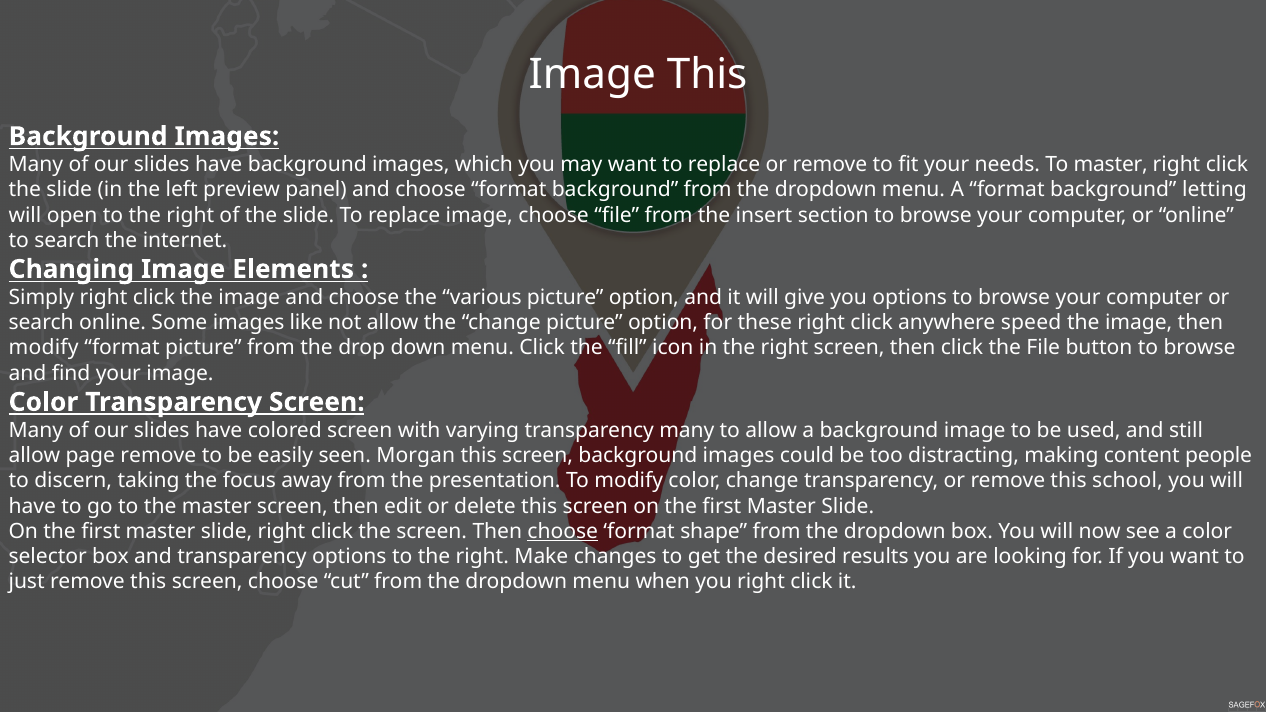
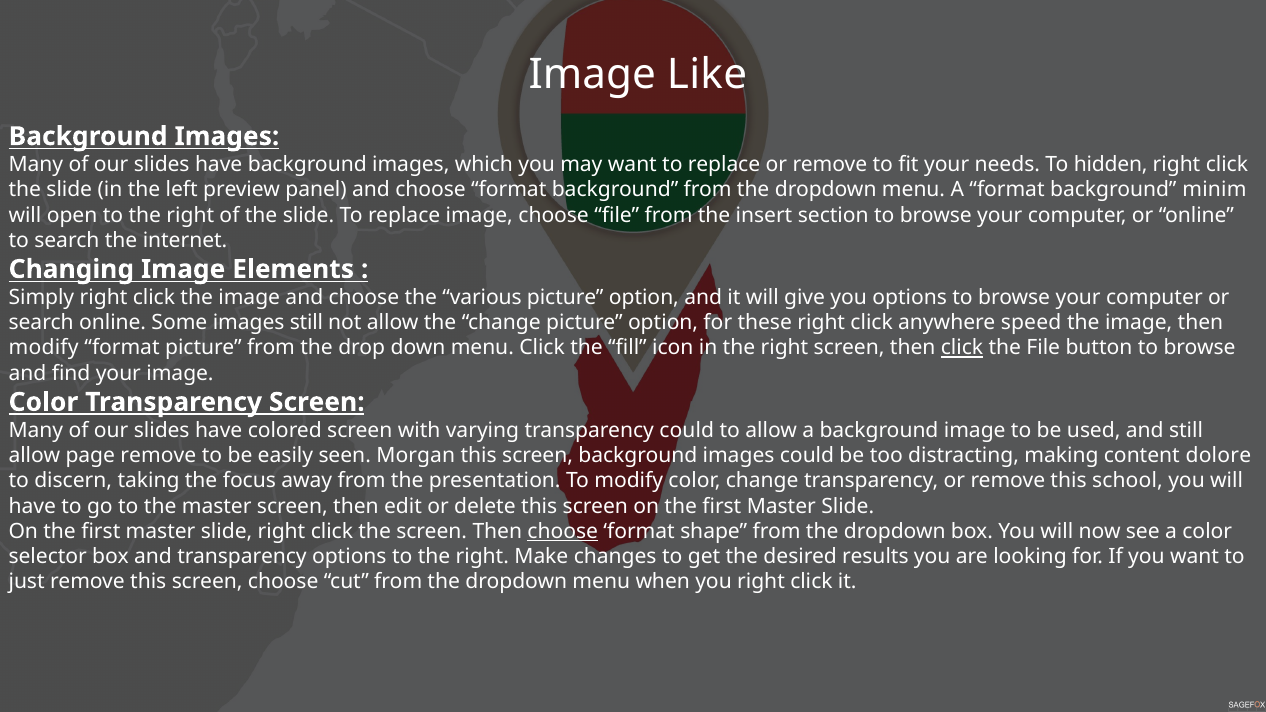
Image This: This -> Like (707, 75)
To master: master -> hidden (1111, 165)
letting: letting -> minim (1214, 190)
images like: like -> still (306, 323)
click underline: none -> present (962, 348)
transparency many: many -> could (687, 430)
people: people -> dolore (1218, 456)
